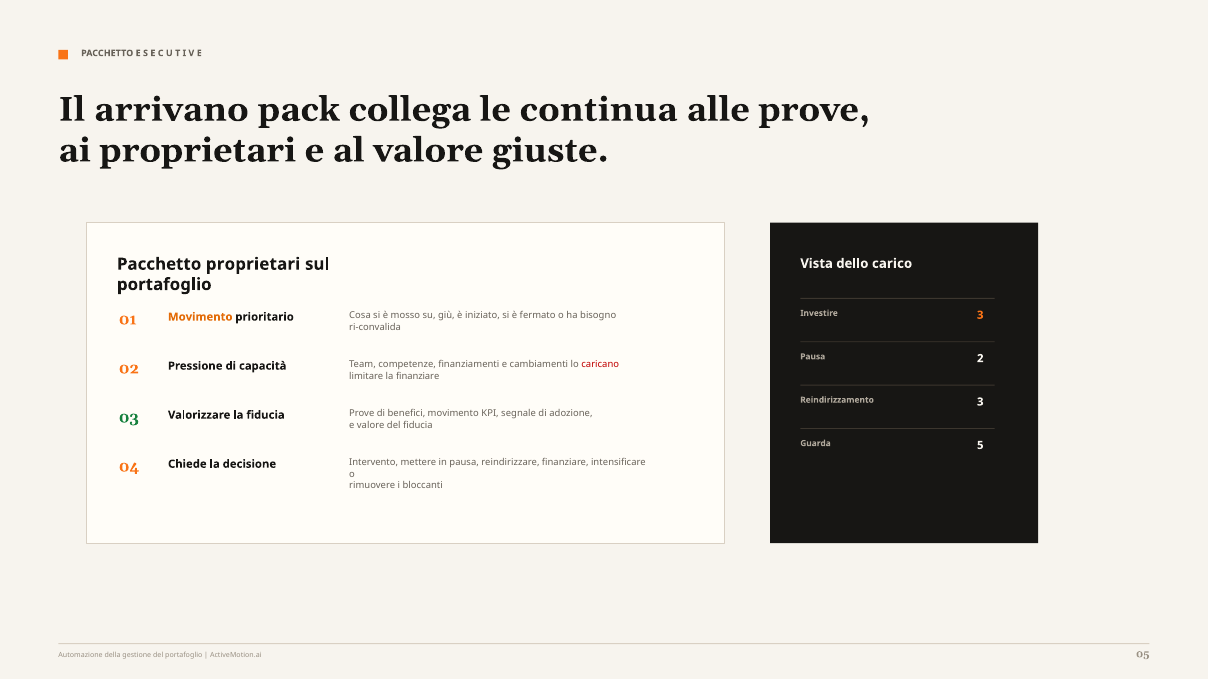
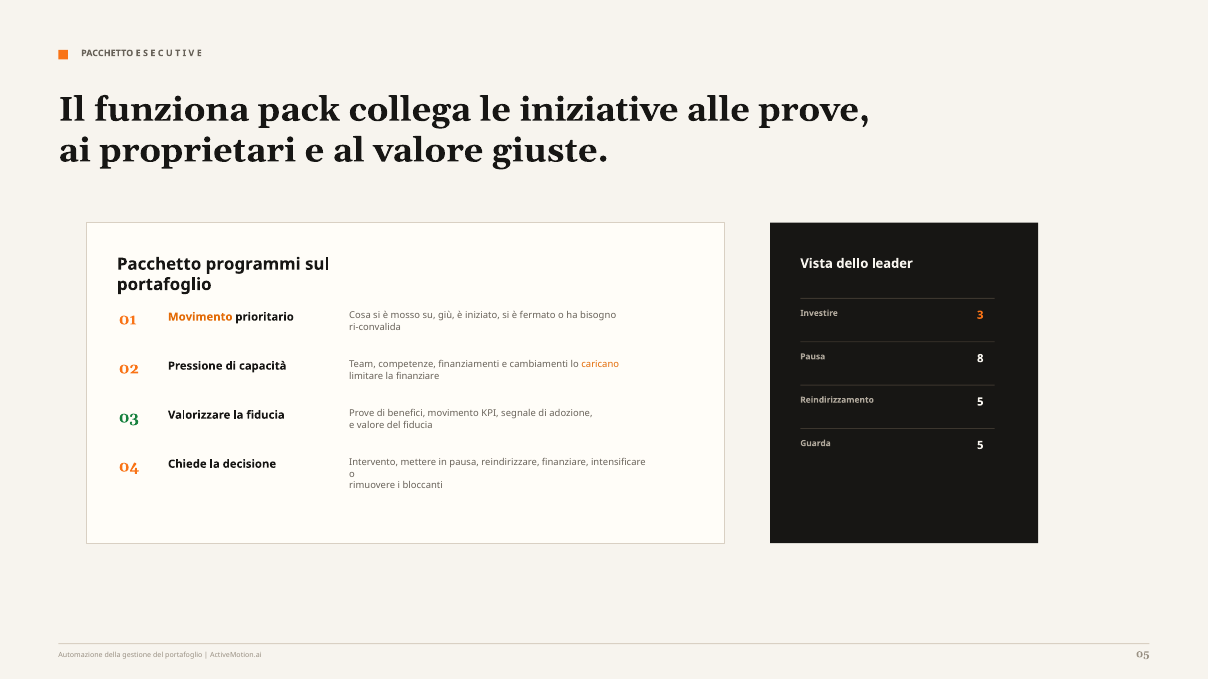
arrivano: arrivano -> funziona (172, 110)
continua: continua -> iniziative (599, 110)
carico: carico -> leader (892, 264)
Pacchetto proprietari: proprietari -> programmi (253, 264)
2: 2 -> 8 (980, 359)
caricano colour: red -> orange (600, 365)
Reindirizzamento 3: 3 -> 5 (980, 402)
